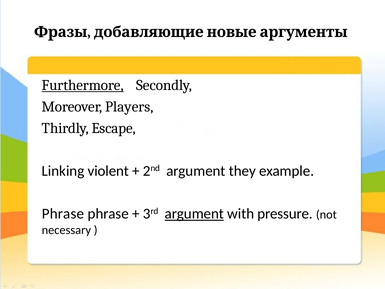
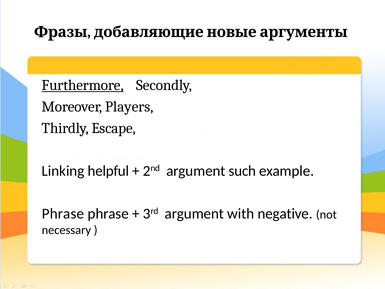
violent: violent -> helpful (108, 171)
they: they -> such (242, 171)
argument underline: present -> none (194, 214)
pressure: pressure -> negative (285, 214)
